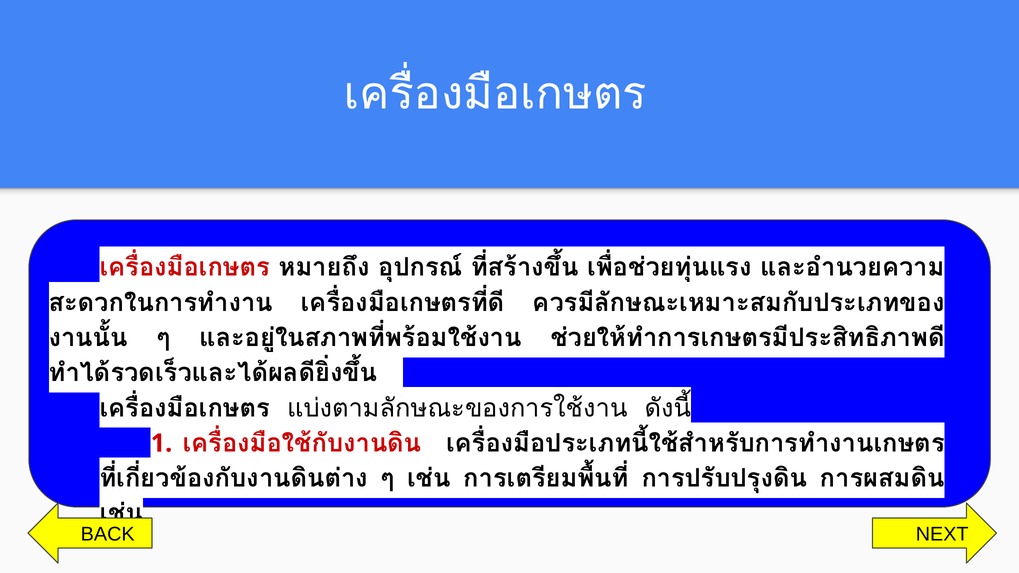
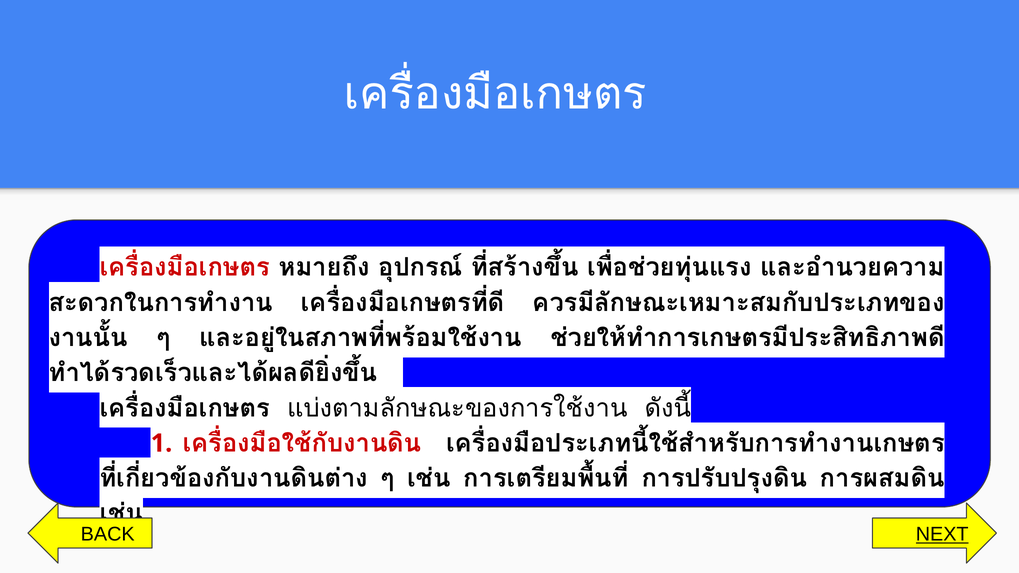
NEXT underline: none -> present (942, 535)
